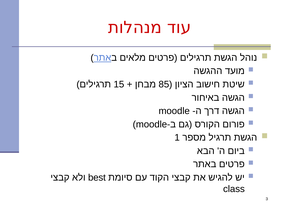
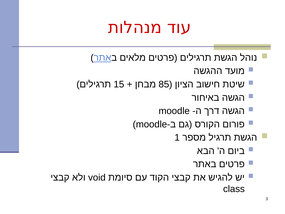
best: best -> void (97, 177)
